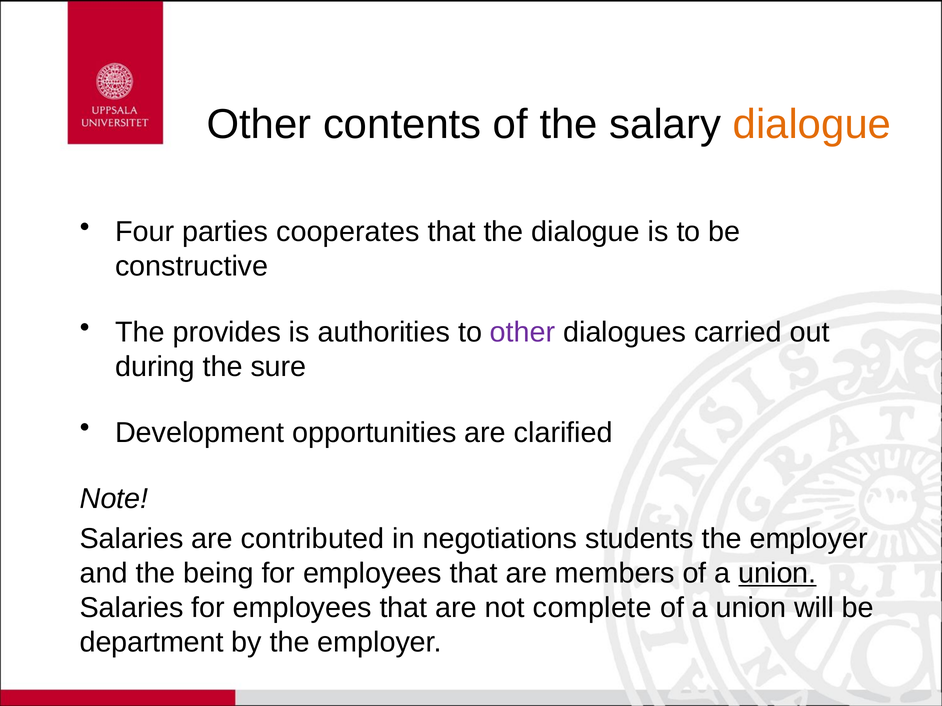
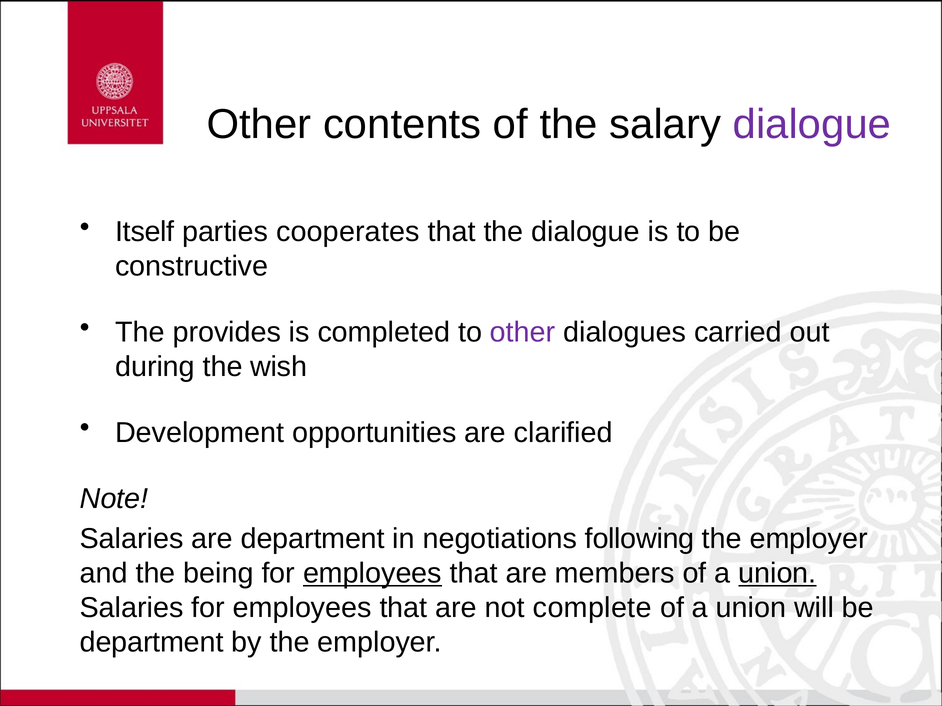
dialogue colour: orange -> purple (812, 125)
Four: Four -> Itself (145, 232)
authorities: authorities -> completed (384, 333)
sure: sure -> wish (279, 367)
are contributed: contributed -> department (313, 539)
students: students -> following (640, 539)
employees underline: none -> present (372, 574)
